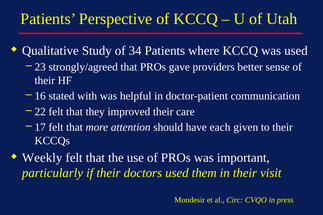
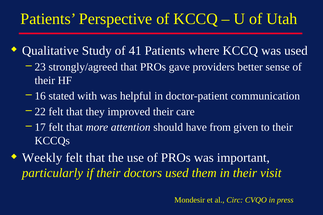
34: 34 -> 41 (135, 51)
each: each -> from (220, 127)
